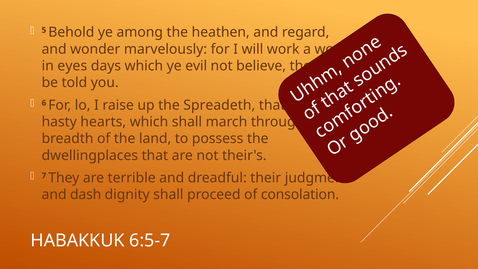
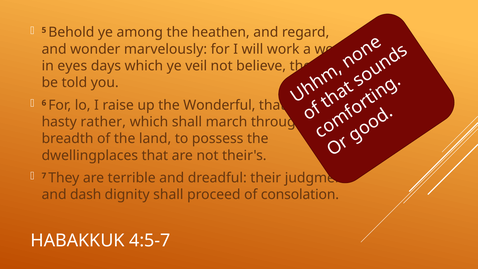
evil: evil -> veil (196, 66)
Spreadeth: Spreadeth -> Wonderful (219, 105)
hearts: hearts -> rather (103, 122)
6:5-7: 6:5-7 -> 4:5-7 (150, 241)
